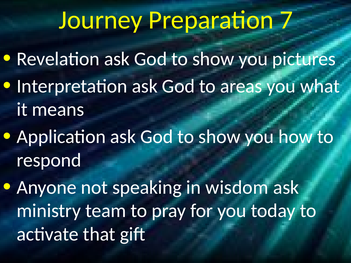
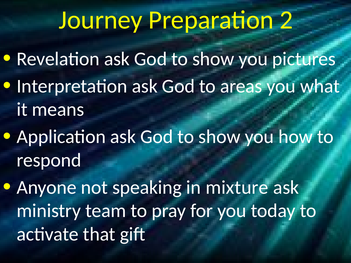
7: 7 -> 2 (286, 20)
wisdom: wisdom -> mixture (237, 188)
